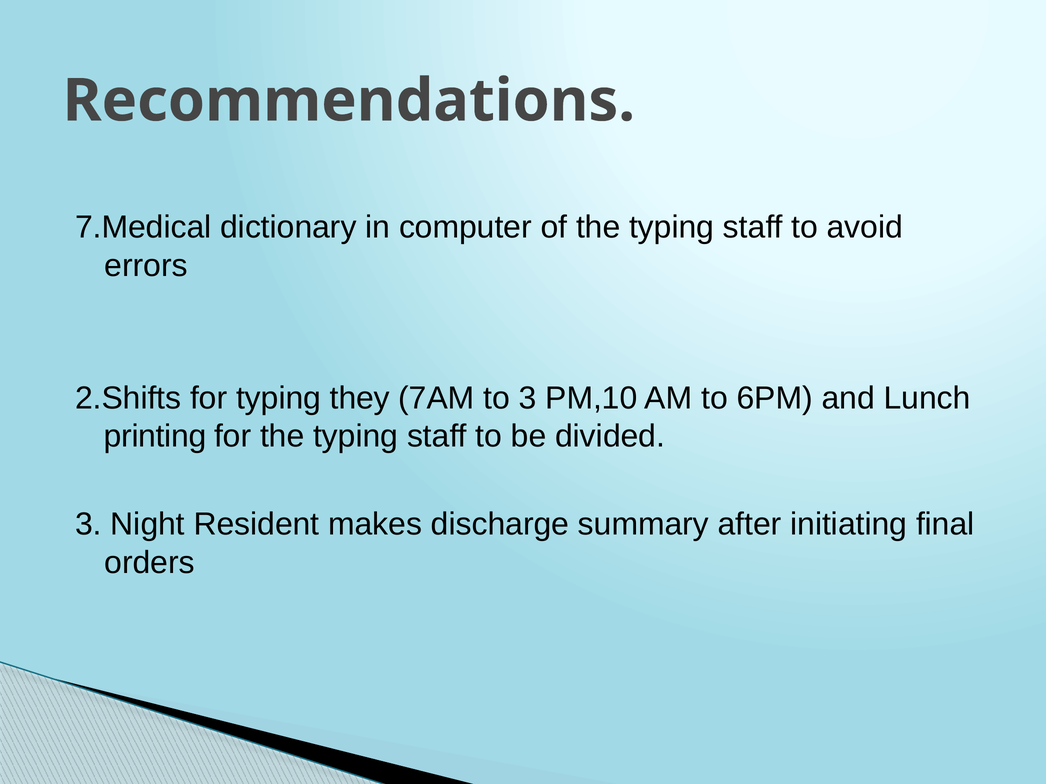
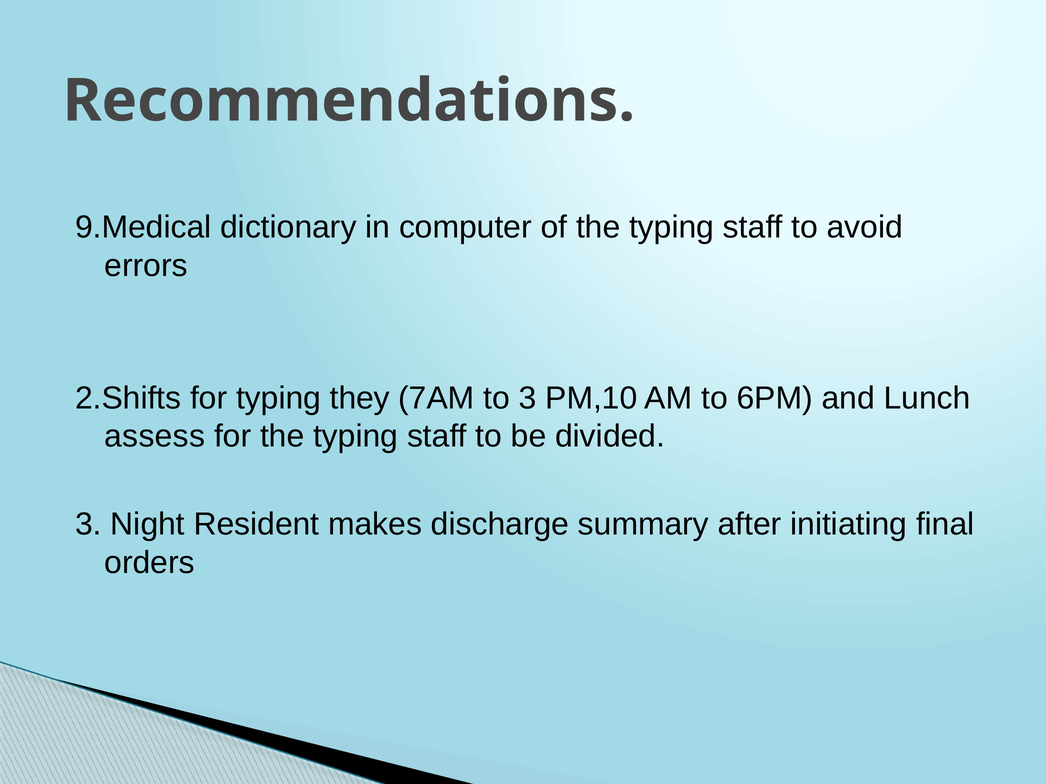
7.Medical: 7.Medical -> 9.Medical (143, 228)
printing: printing -> assess (155, 437)
